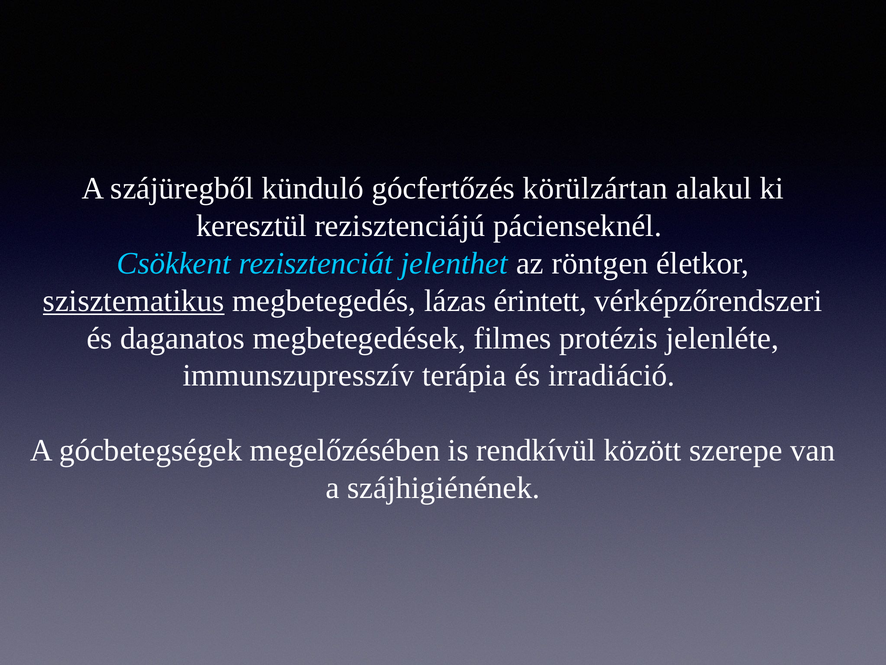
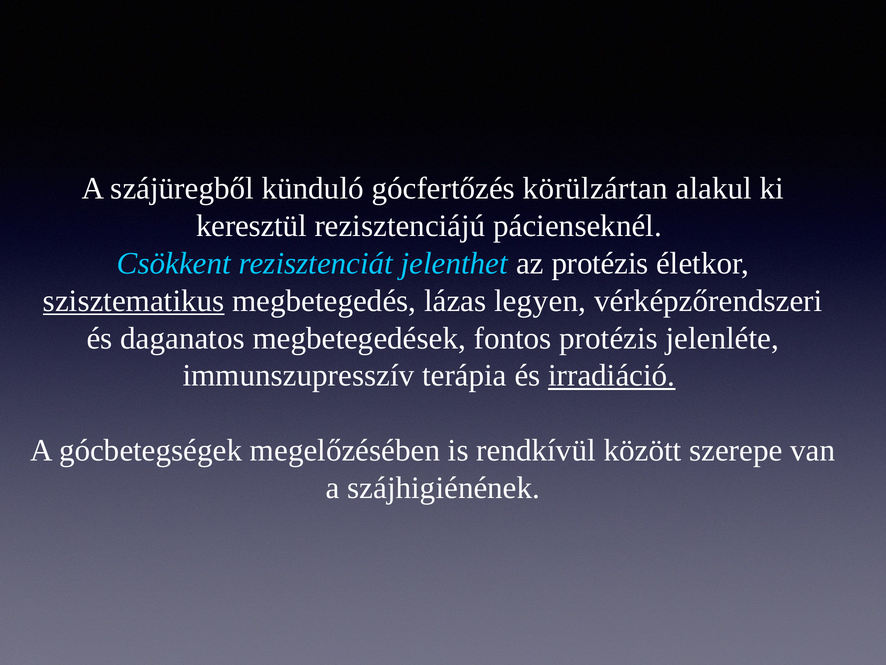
az röntgen: röntgen -> protézis (600, 263)
érintett: érintett -> legyen (540, 301)
filmes: filmes -> fontos (513, 338)
irradiáció underline: none -> present (612, 375)
